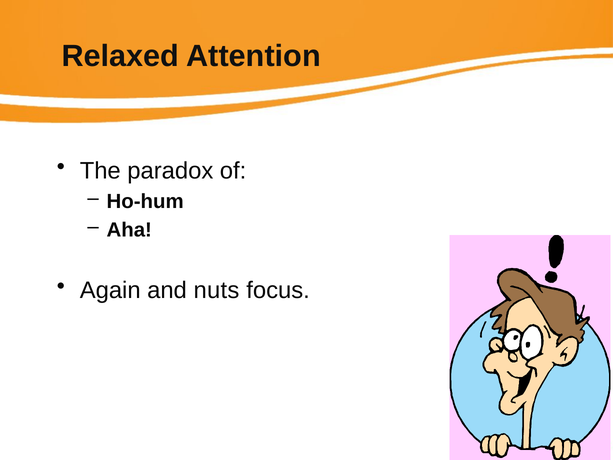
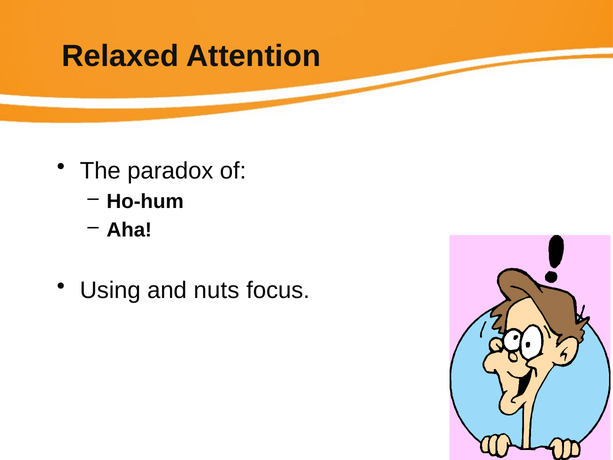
Again: Again -> Using (110, 290)
